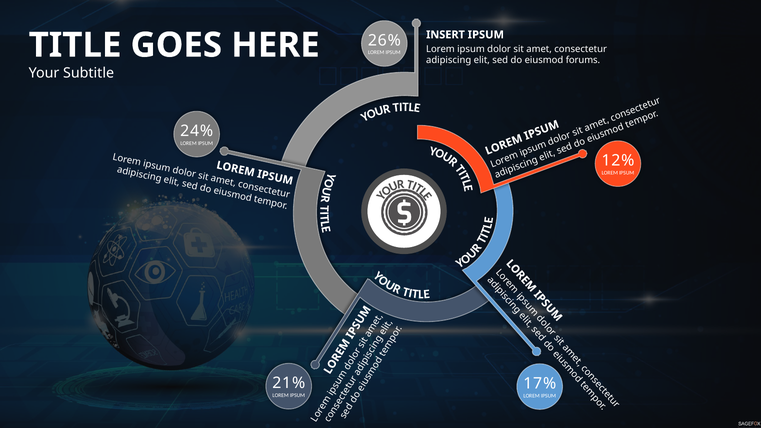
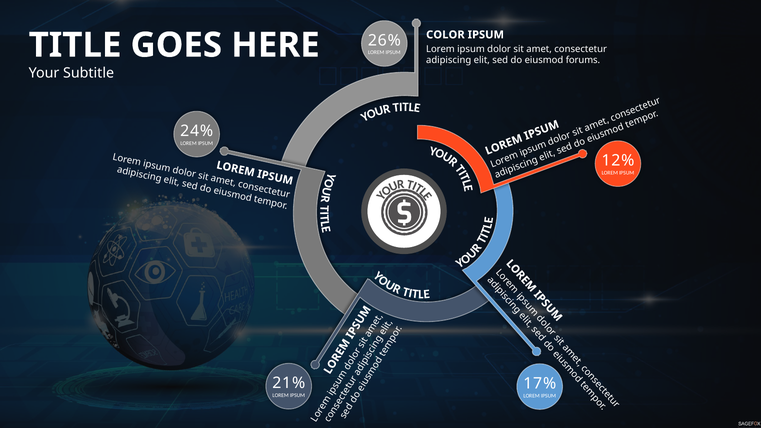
INSERT: INSERT -> COLOR (445, 35)
